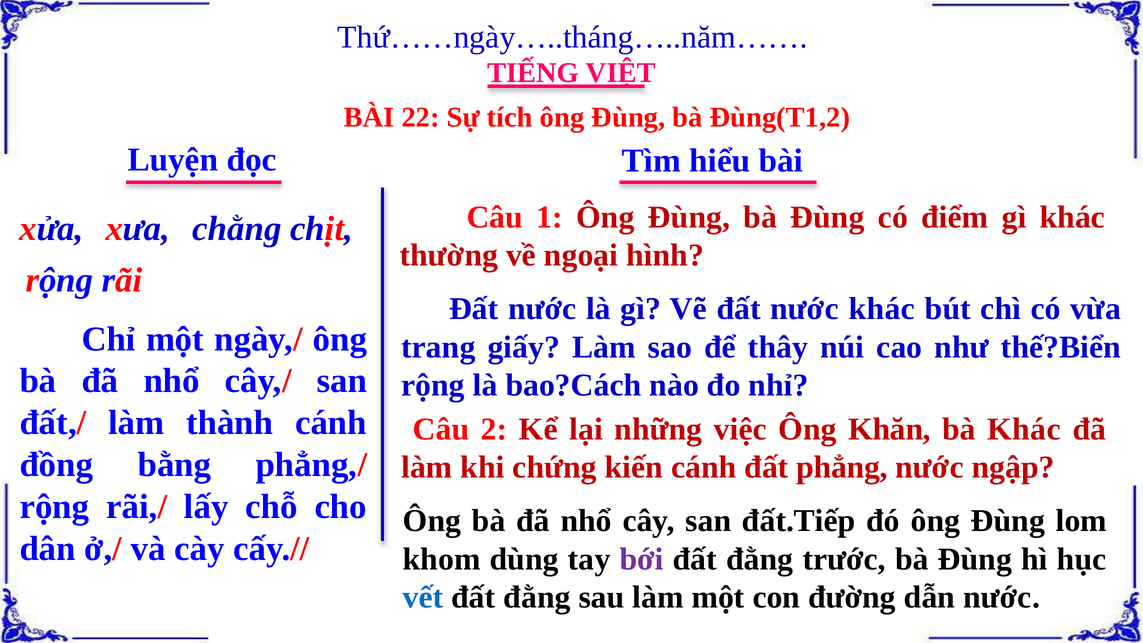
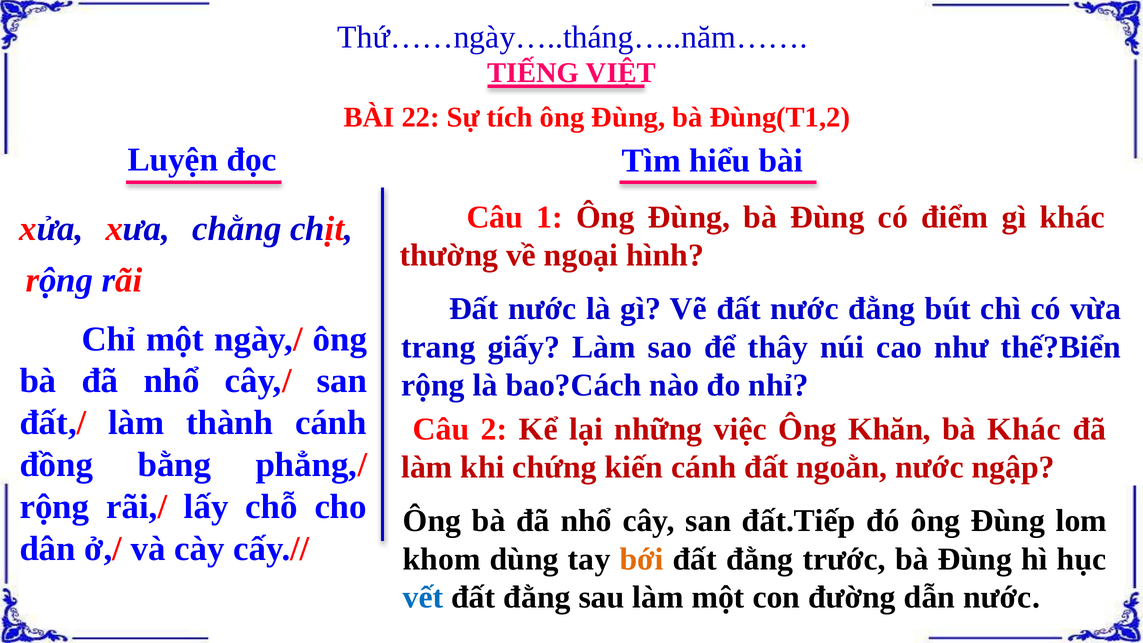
nước khác: khác -> đằng (882, 309)
phẳng: phẳng -> ngoằn (842, 467)
bới colour: purple -> orange (642, 559)
